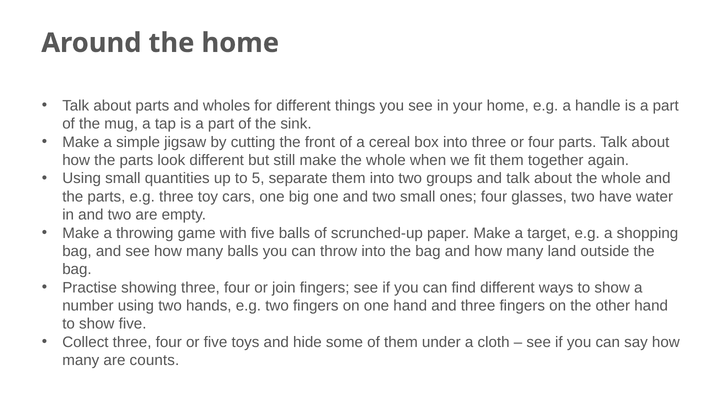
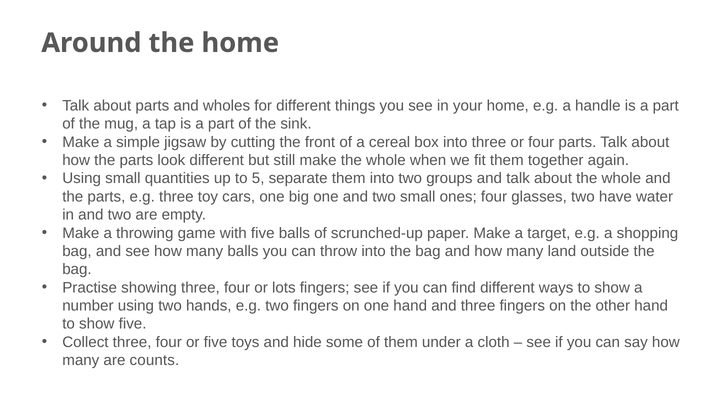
join: join -> lots (284, 288)
